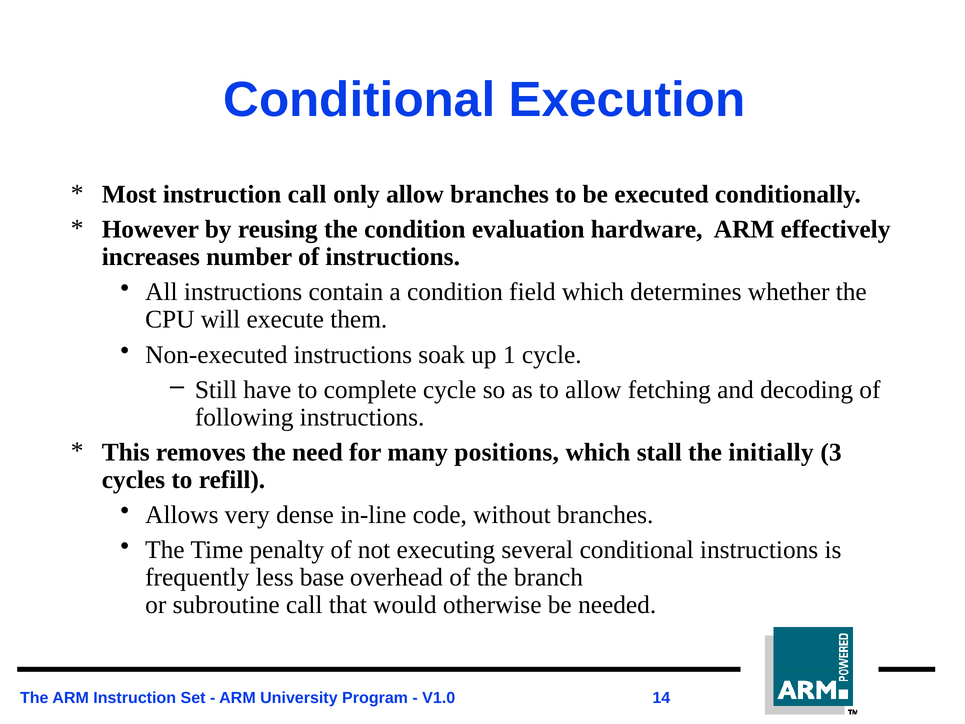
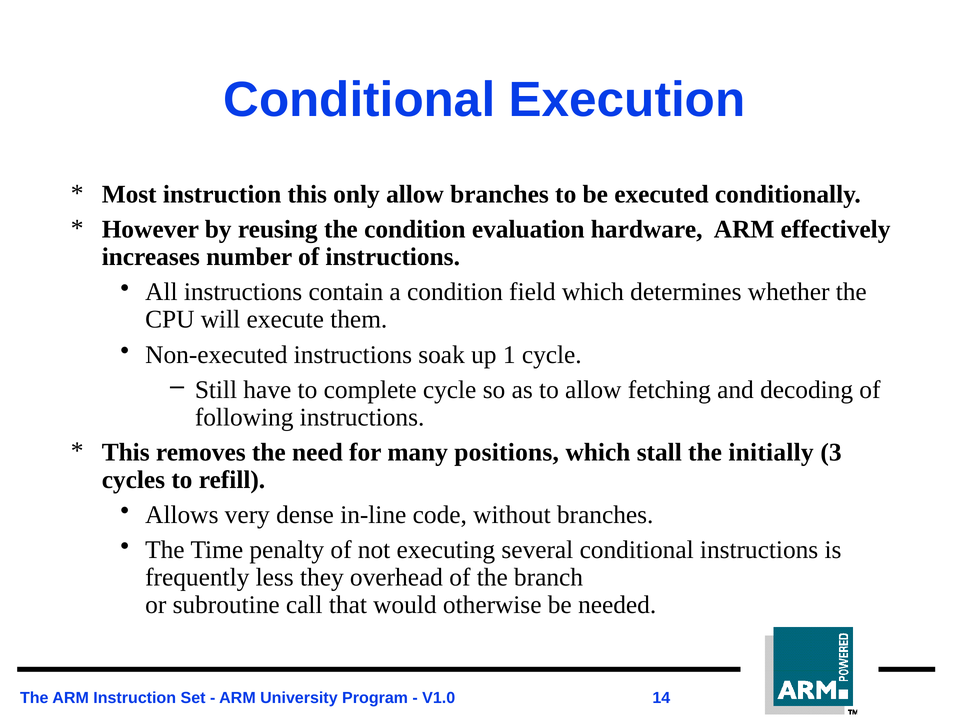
instruction call: call -> this (307, 194)
base: base -> they (322, 577)
